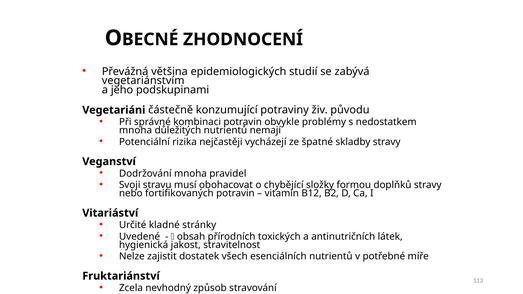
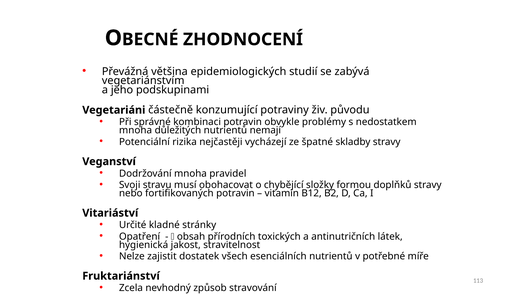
Uvedené: Uvedené -> Opatření (140, 237)
